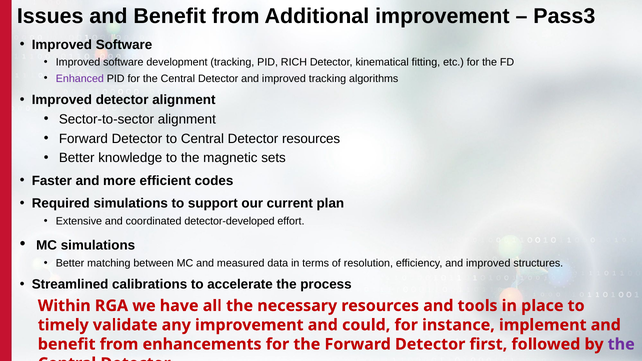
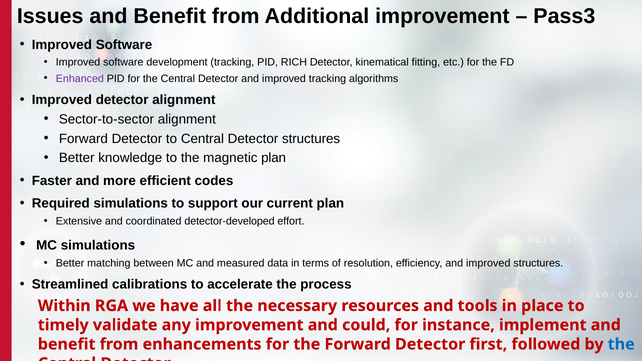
Detector resources: resources -> structures (311, 139)
magnetic sets: sets -> plan (274, 158)
the colour: purple -> blue (621, 344)
